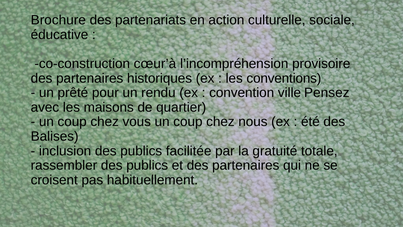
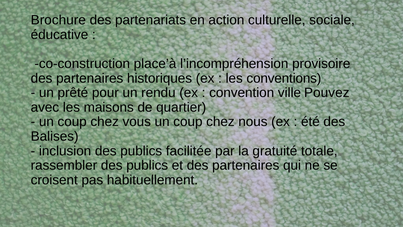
cœur’à: cœur’à -> place’à (155, 64)
Pensez: Pensez -> Pouvez (327, 93)
